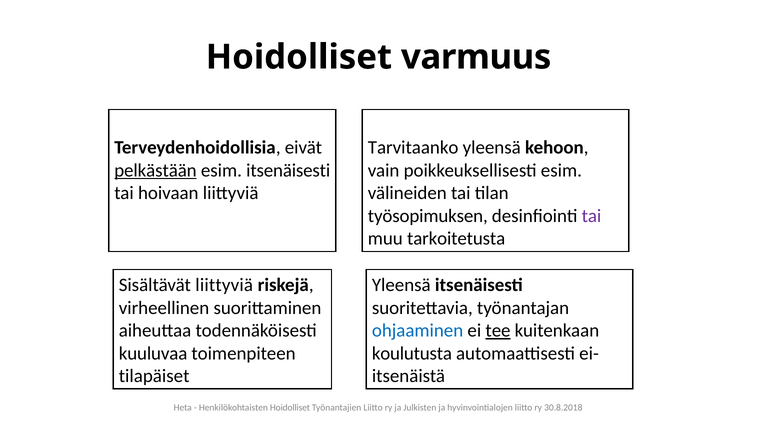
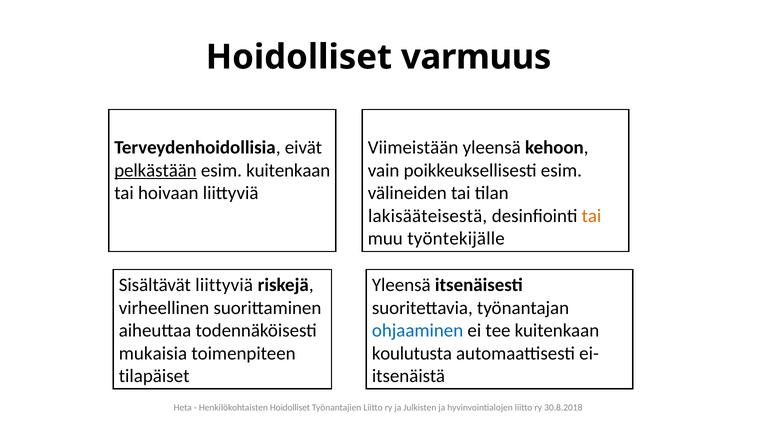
Tarvitaanko: Tarvitaanko -> Viimeistään (413, 148)
esim itsenäisesti: itsenäisesti -> kuitenkaan (288, 170)
työsopimuksen: työsopimuksen -> lakisääteisestä (428, 216)
tai colour: purple -> orange (592, 216)
tarkoitetusta: tarkoitetusta -> työntekijälle (456, 239)
tee underline: present -> none (498, 330)
kuuluvaa: kuuluvaa -> mukaisia (153, 353)
